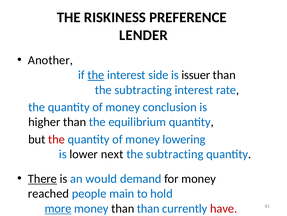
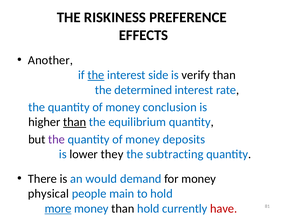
LENDER: LENDER -> EFFECTS (144, 35)
issuer: issuer -> verify (196, 75)
subtracting: subtracting -> determined (143, 90)
than underline: none -> present (75, 122)
the colour: red -> purple (57, 139)
lowering: lowering -> deposits (184, 139)
next: next -> they (112, 154)
There underline: present -> none (42, 178)
reached: reached -> physical (48, 193)
than than: than -> hold (148, 208)
